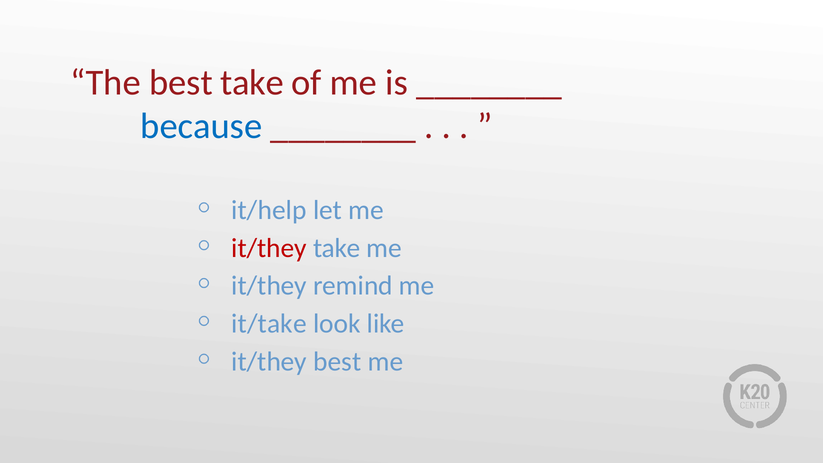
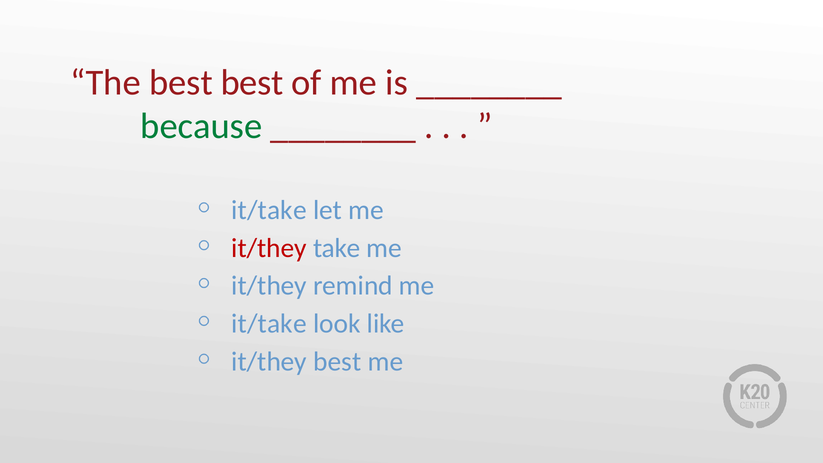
best take: take -> best (252, 82)
because colour: blue -> green (201, 126)
it/help: it/help -> it/take (269, 210)
